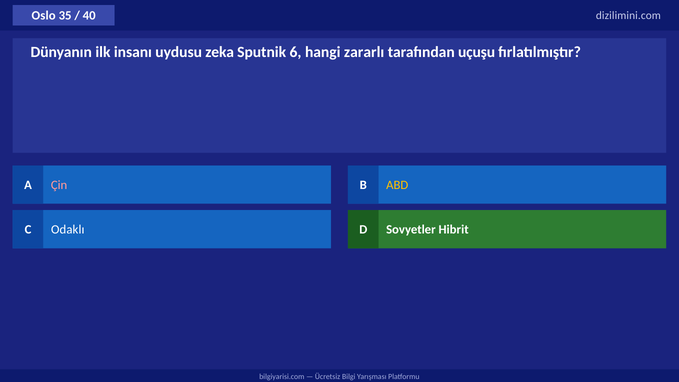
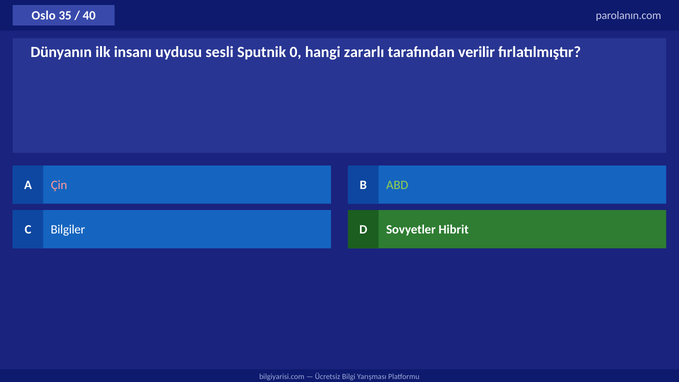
dizilimini.com: dizilimini.com -> parolanın.com (628, 15)
zeka: zeka -> sesli (220, 52)
6: 6 -> 0 (296, 52)
uçuşu: uçuşu -> verilir (477, 52)
ABD colour: yellow -> light green (397, 185)
Odaklı: Odaklı -> Bilgiler (68, 229)
